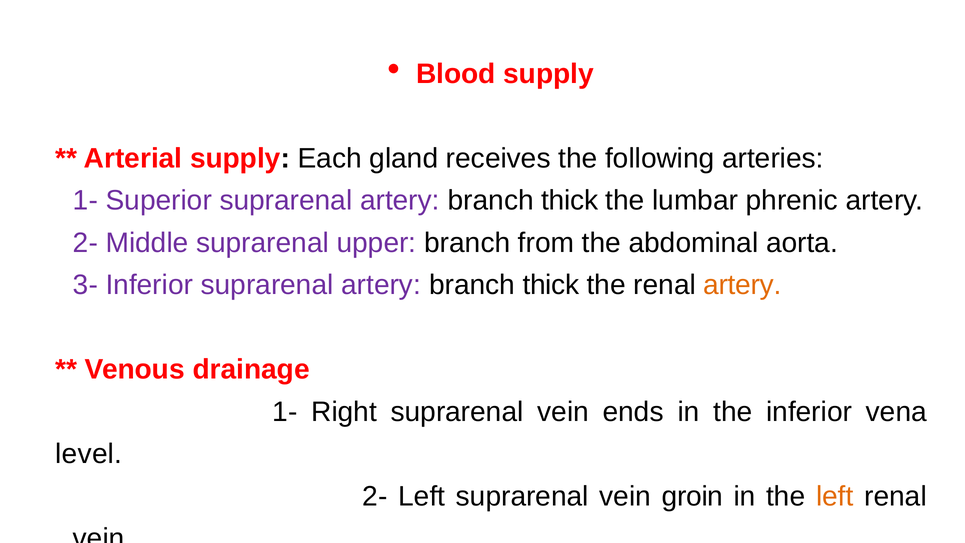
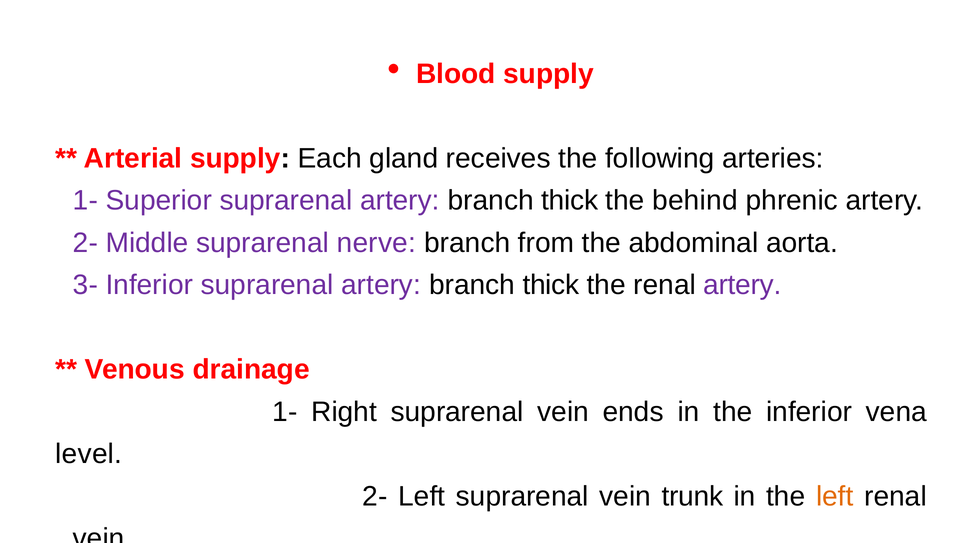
lumbar: lumbar -> behind (695, 201)
upper: upper -> nerve (376, 243)
artery colour: orange -> purple (743, 285)
groin: groin -> trunk (692, 496)
